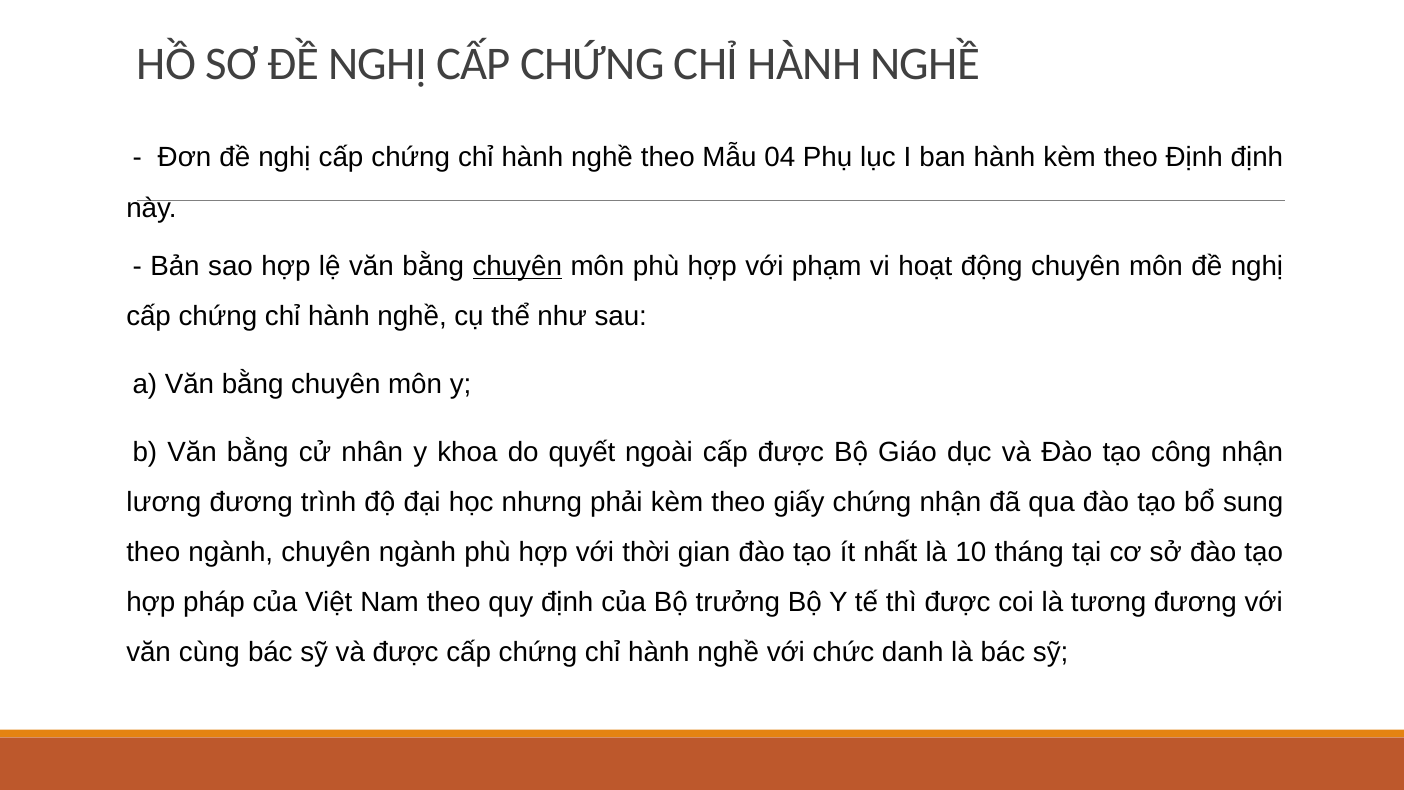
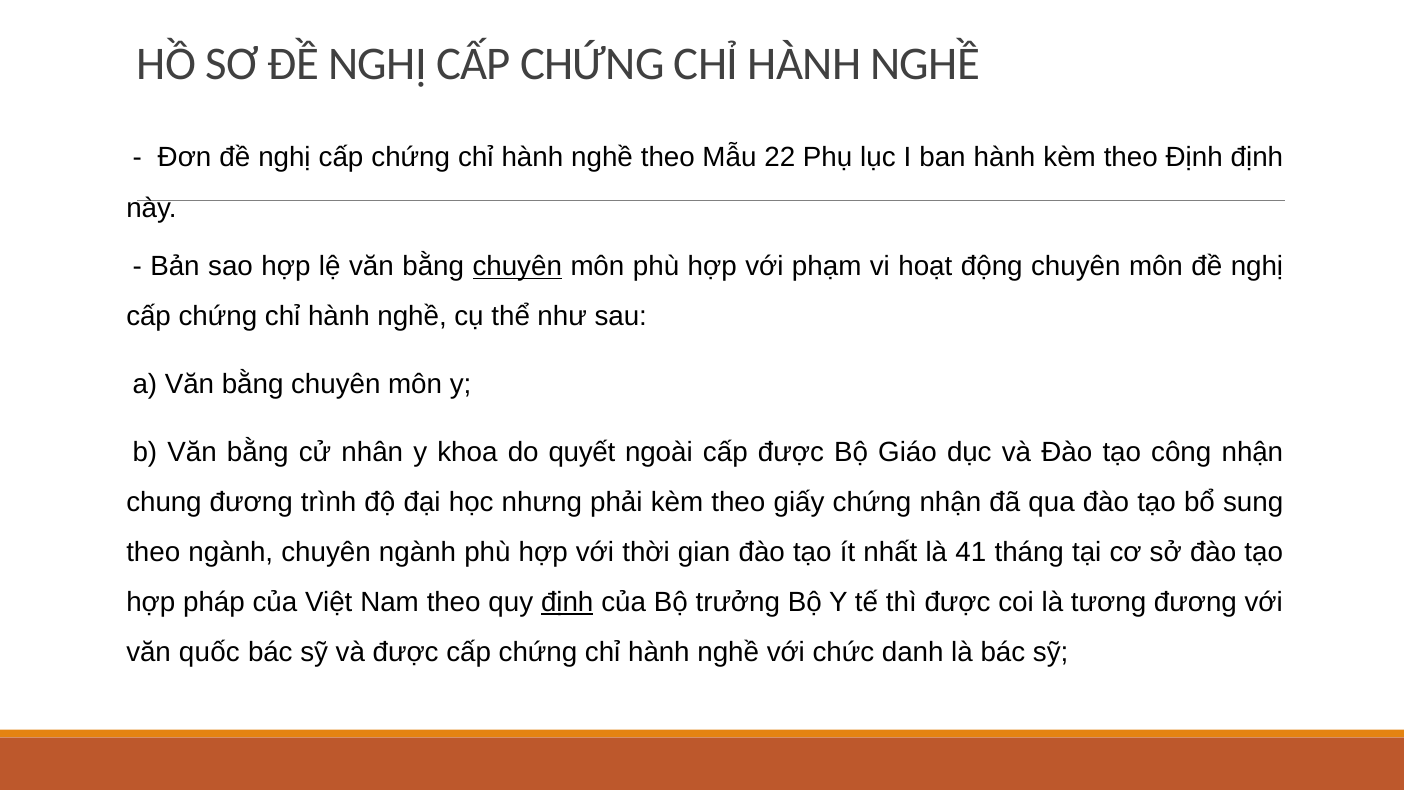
04: 04 -> 22 (780, 158)
lương: lương -> chung (164, 502)
10: 10 -> 41 (971, 552)
định underline: none -> present (567, 602)
cùng: cùng -> quốc (209, 652)
